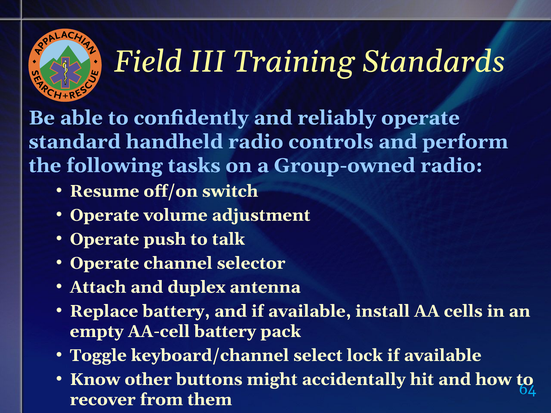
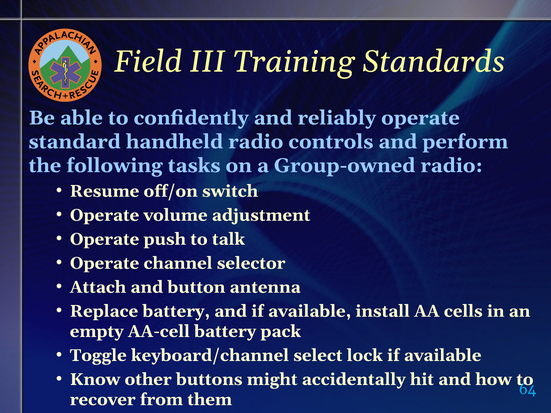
duplex: duplex -> button (196, 287)
